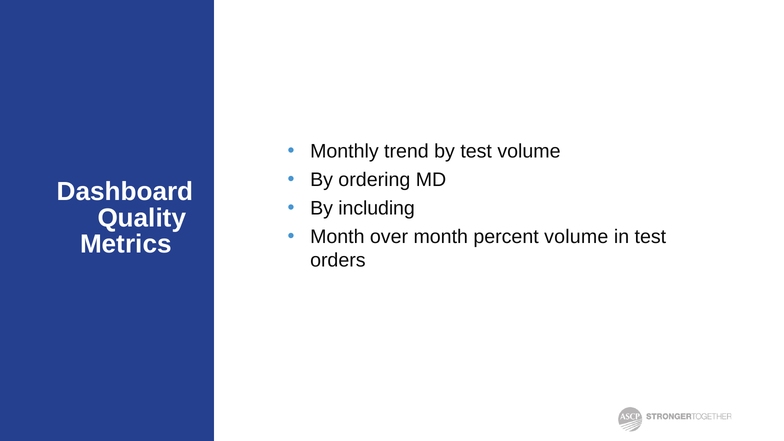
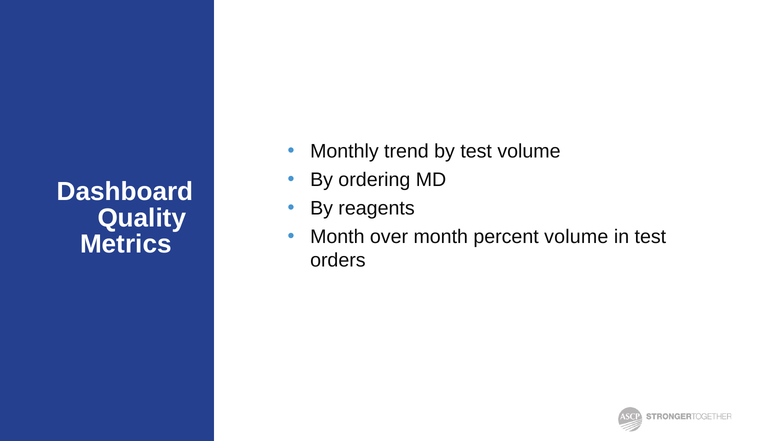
including: including -> reagents (377, 208)
